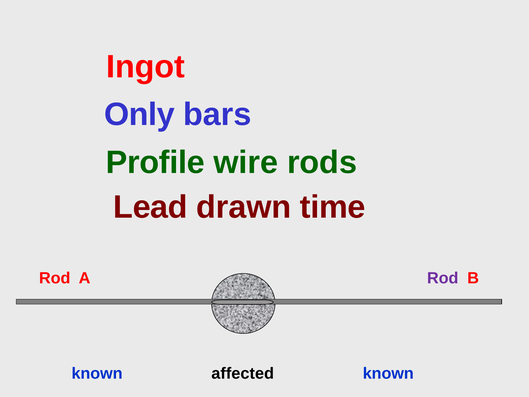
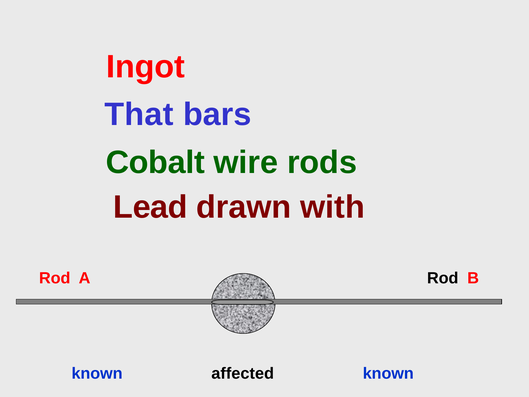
Only: Only -> That (139, 114)
Profile: Profile -> Cobalt (155, 163)
time: time -> with (333, 207)
Rod colour: purple -> black (443, 278)
